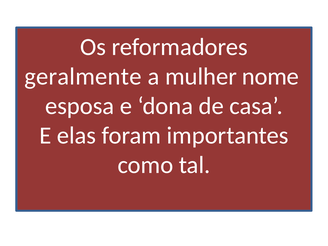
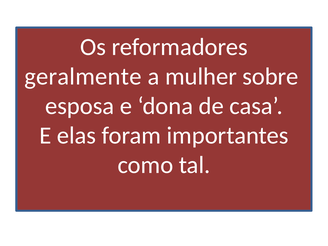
nome: nome -> sobre (270, 77)
